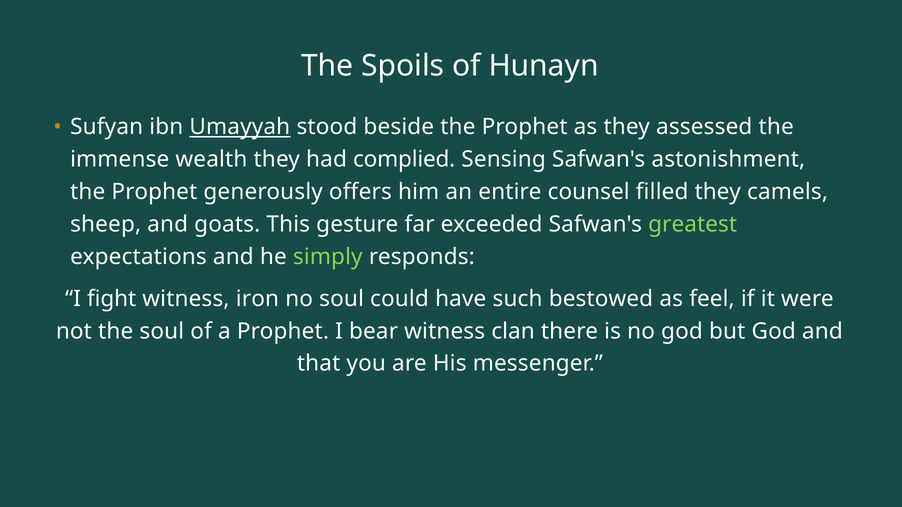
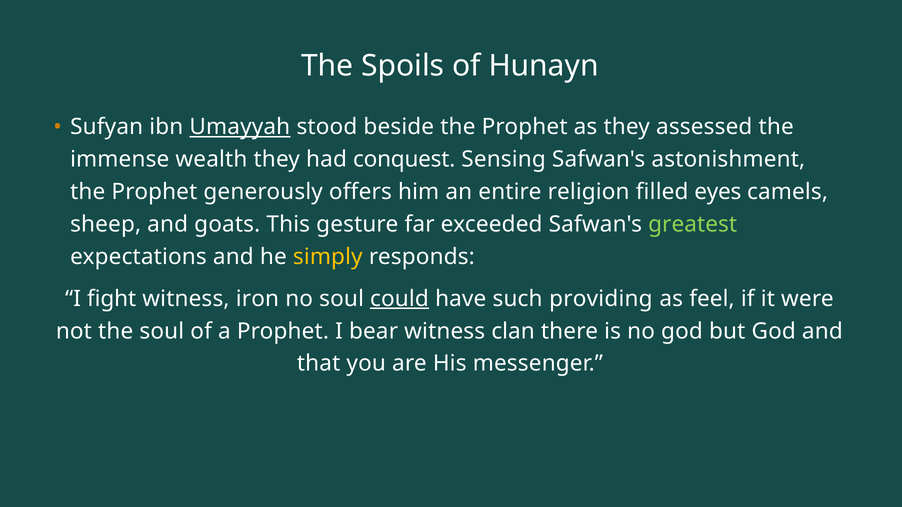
complied: complied -> conquest (404, 160)
counsel: counsel -> religion (589, 192)
filled they: they -> eyes (718, 192)
simply colour: light green -> yellow (328, 257)
could underline: none -> present (399, 299)
bestowed: bestowed -> providing (601, 299)
